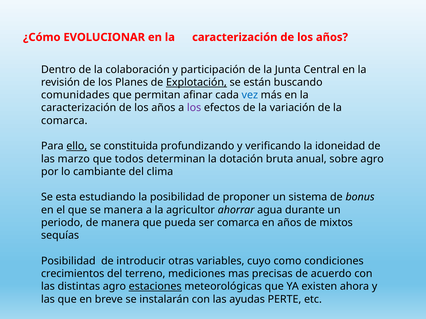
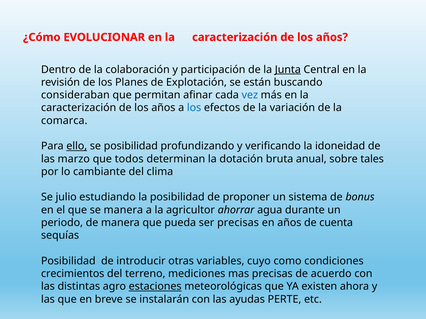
Junta underline: none -> present (288, 70)
Explotación underline: present -> none (196, 82)
comunidades: comunidades -> consideraban (75, 95)
los colour: purple -> blue (194, 108)
se constituida: constituida -> posibilidad (131, 146)
sobre agro: agro -> tales (372, 159)
esta: esta -> julio (66, 197)
ser comarca: comarca -> precisas (238, 223)
mixtos: mixtos -> cuenta (336, 223)
